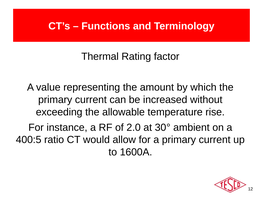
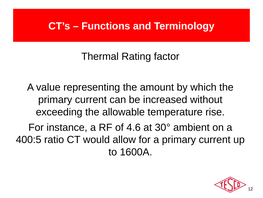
2.0: 2.0 -> 4.6 (134, 127)
